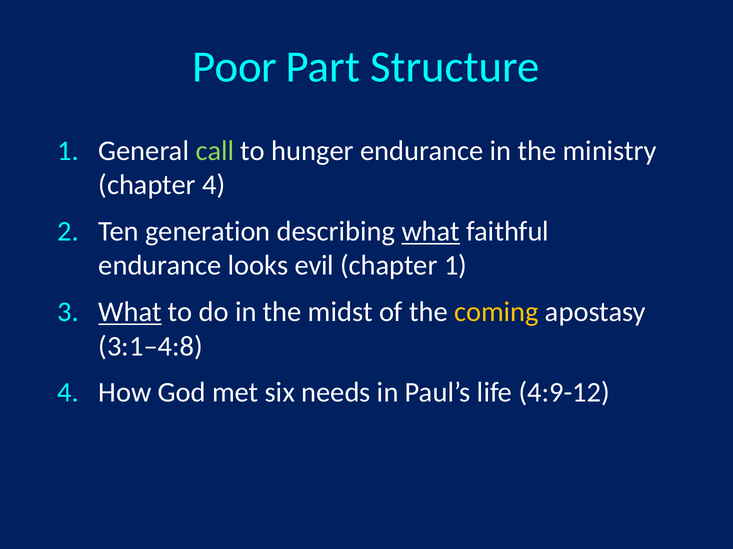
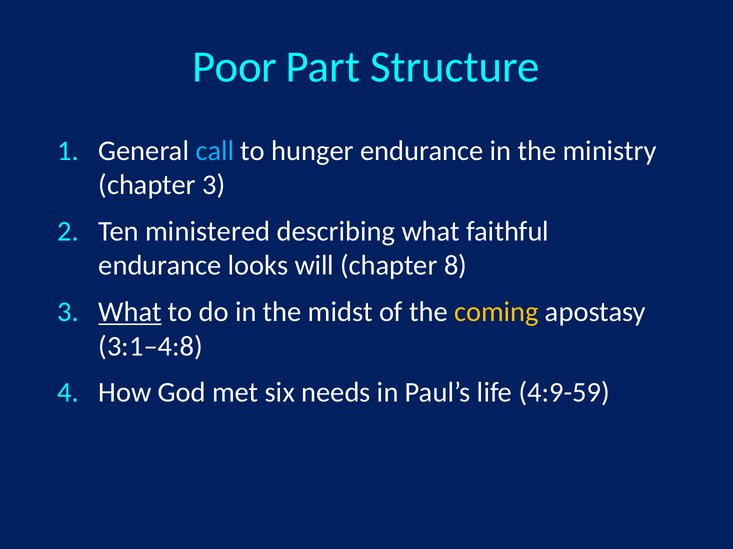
call colour: light green -> light blue (215, 151)
chapter 4: 4 -> 3 (214, 185)
generation: generation -> ministered (208, 232)
what underline: present -> none (431, 232)
evil: evil -> will (314, 266)
chapter 1: 1 -> 8 (456, 266)
4:9-12: 4:9-12 -> 4:9-59 (564, 393)
